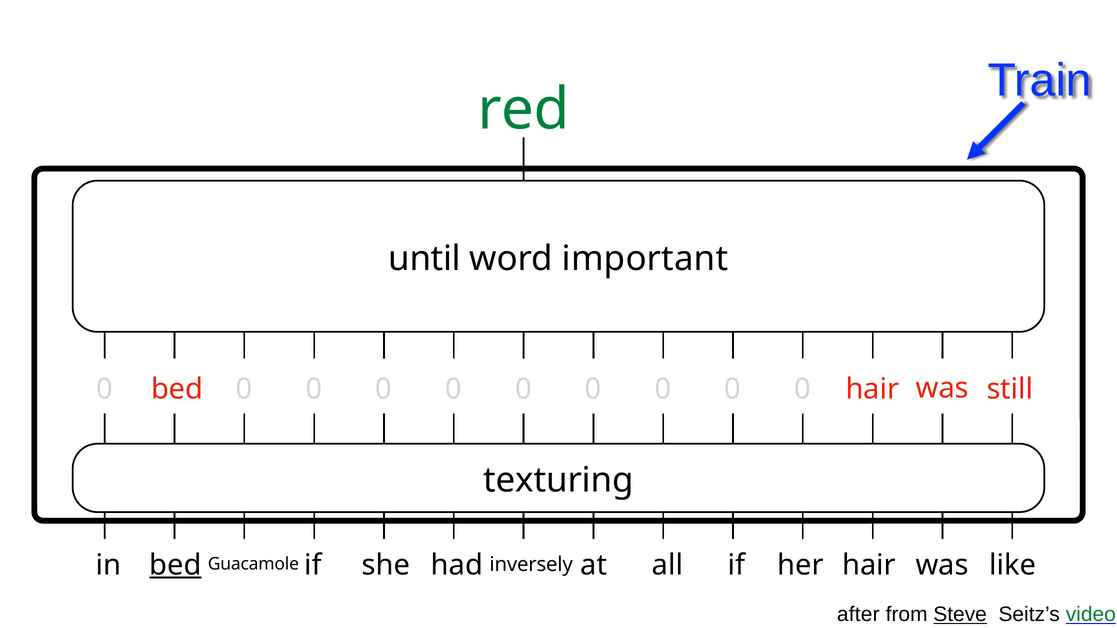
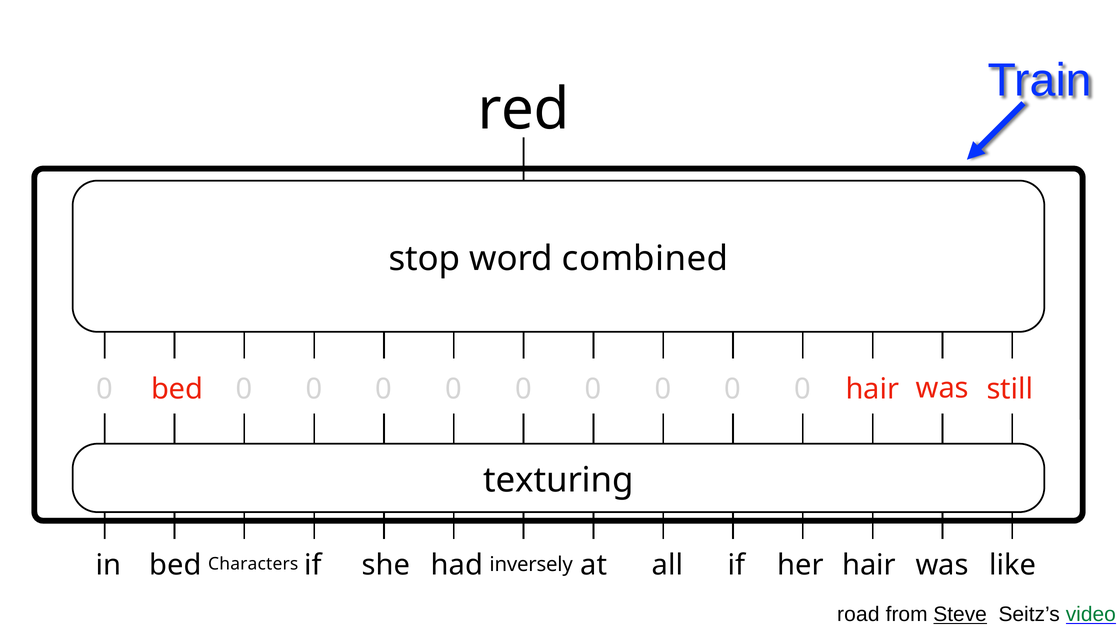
red colour: green -> black (524, 109)
until: until -> stop (424, 259)
important: important -> combined (645, 259)
bed underline: present -> none (175, 565)
Guacamole: Guacamole -> Characters (253, 565)
after: after -> road (858, 615)
